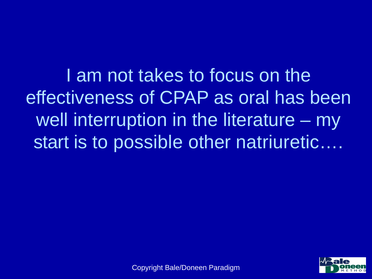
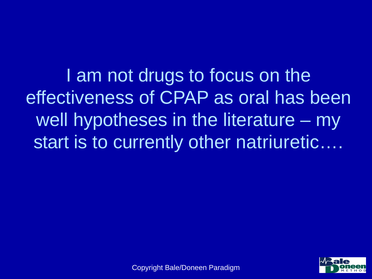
takes: takes -> drugs (161, 75)
interruption: interruption -> hypotheses (120, 120)
possible: possible -> currently (148, 142)
